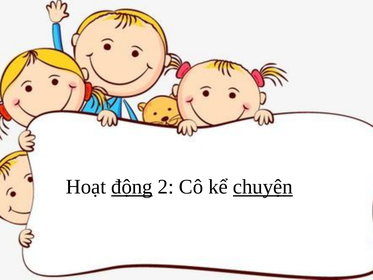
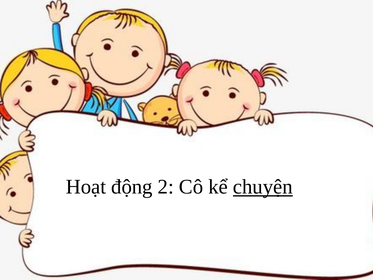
động underline: present -> none (132, 187)
